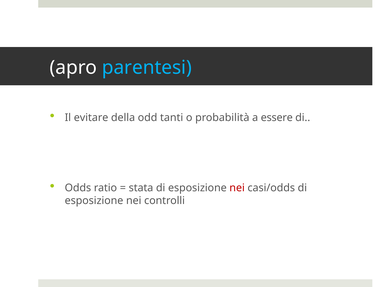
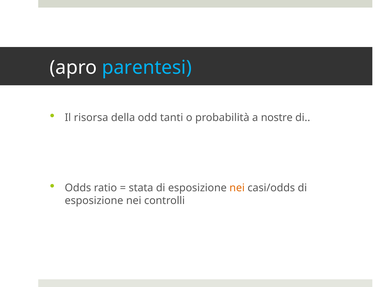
evitare: evitare -> risorsa (91, 117)
essere: essere -> nostre (277, 117)
nei colour: red -> orange (237, 188)
